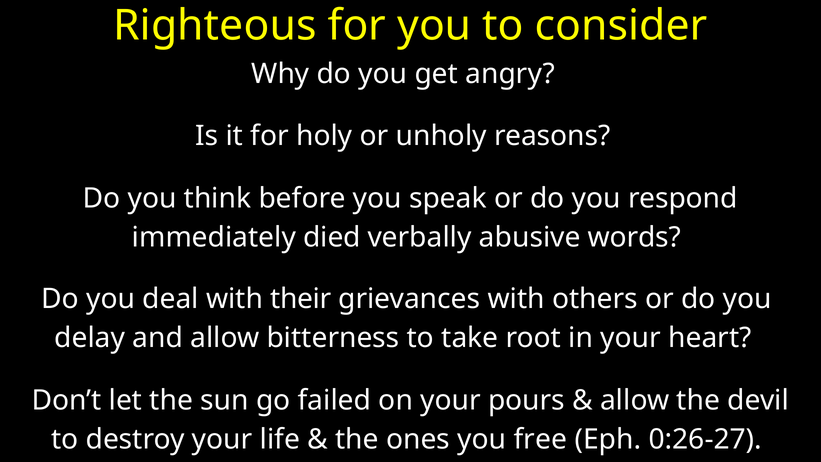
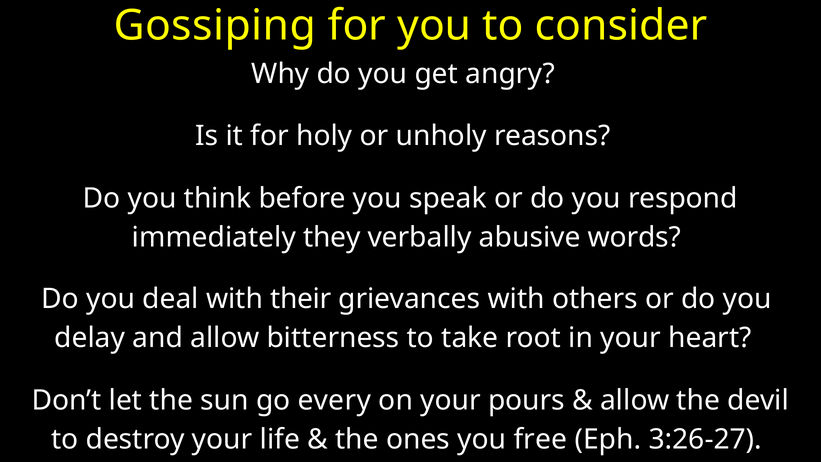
Righteous: Righteous -> Gossiping (215, 25)
died: died -> they (332, 237)
failed: failed -> every (334, 400)
0:26-27: 0:26-27 -> 3:26-27 (705, 439)
